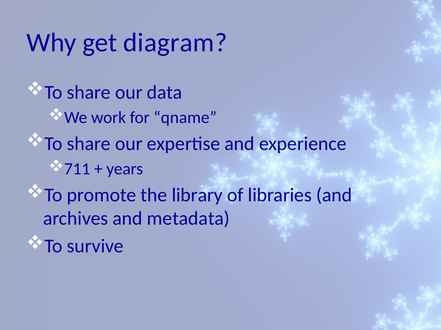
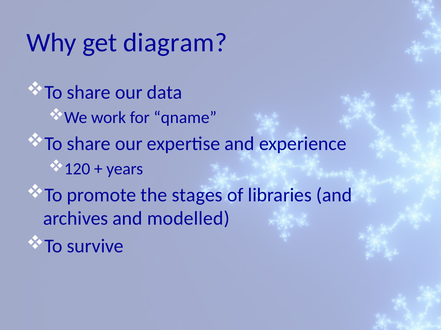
711: 711 -> 120 (77, 169)
library: library -> stages (197, 195)
metadata: metadata -> modelled (188, 219)
